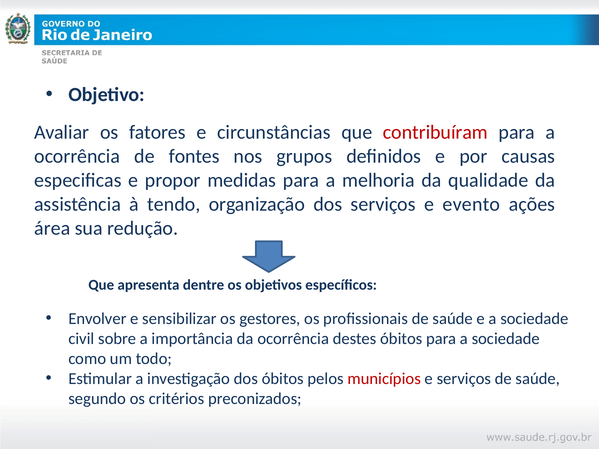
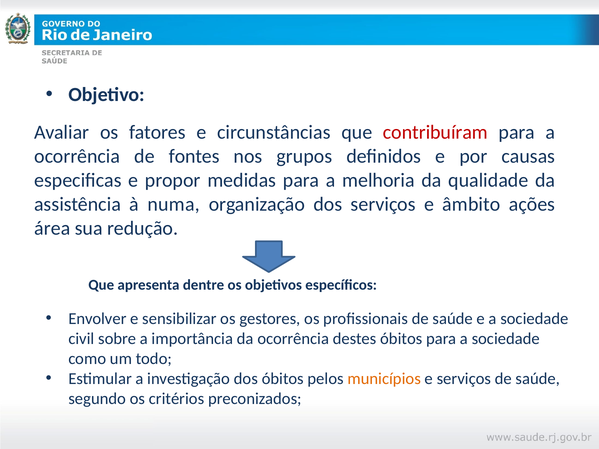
tendo: tendo -> numa (174, 204)
evento: evento -> âmbito (471, 204)
municípios colour: red -> orange (384, 379)
